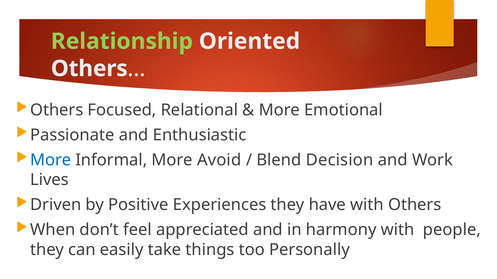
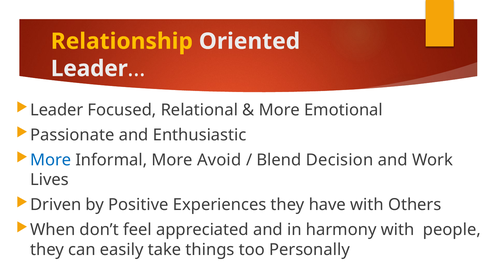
Relationship colour: light green -> yellow (122, 41)
Others: Others -> Leader (89, 69)
Others: Others -> Leader (57, 110)
